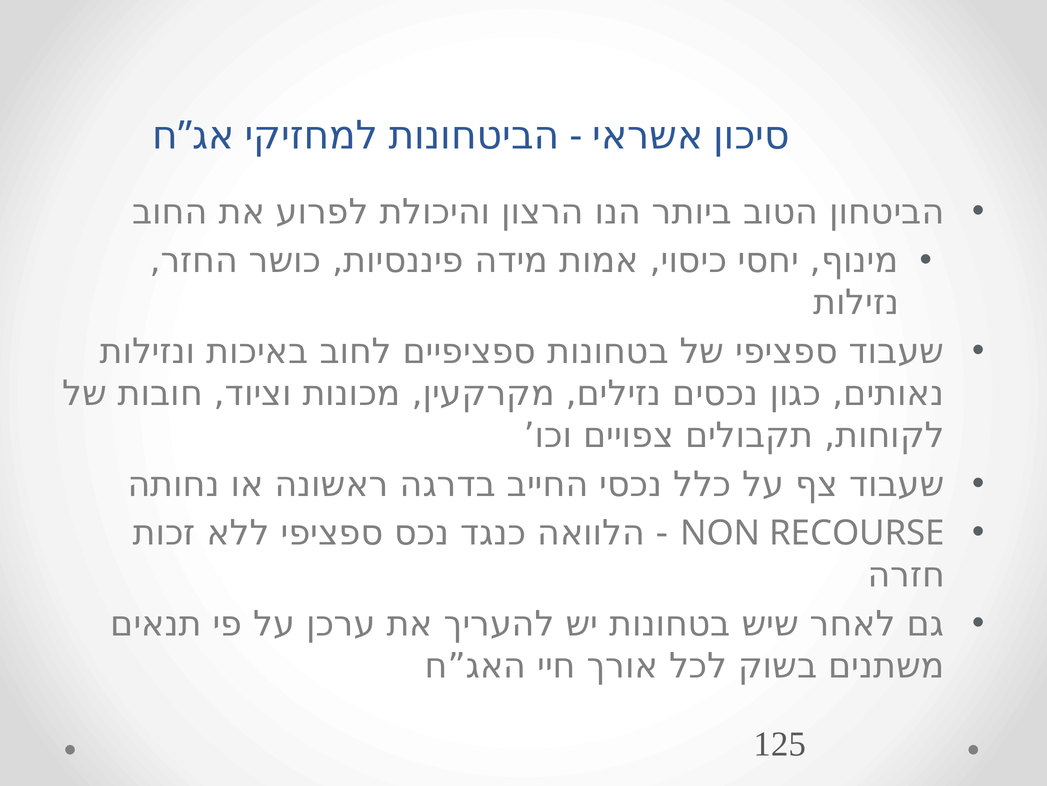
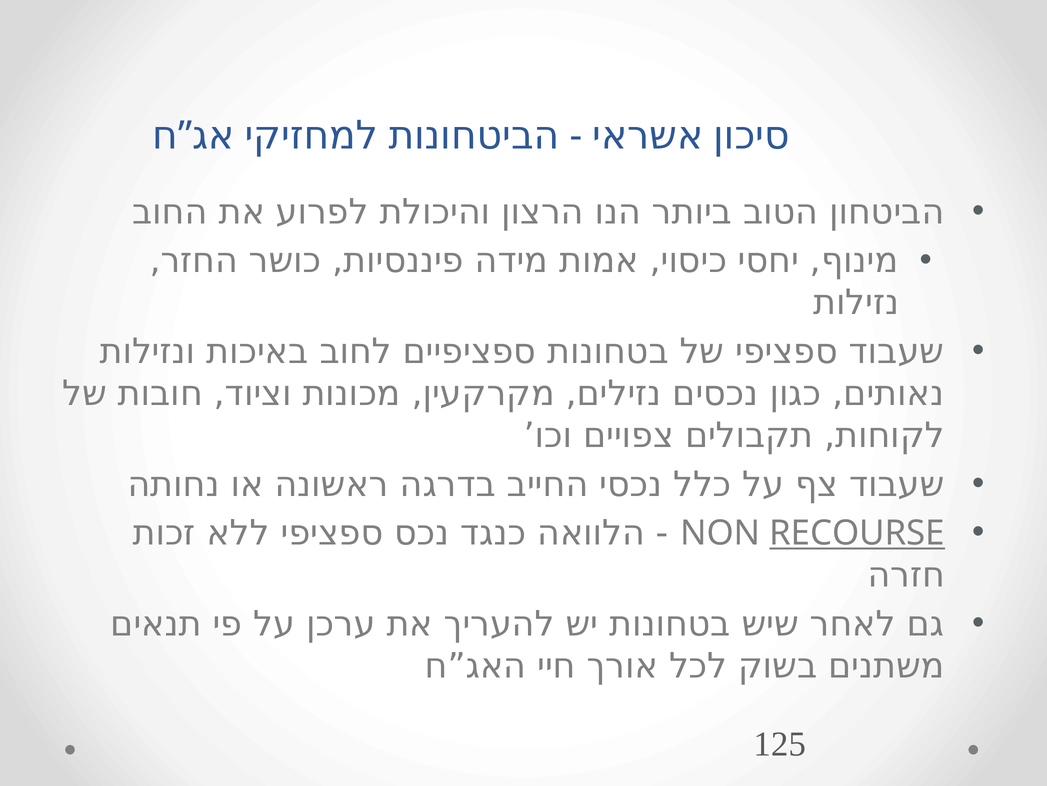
RECOURSE underline: none -> present (857, 533)
